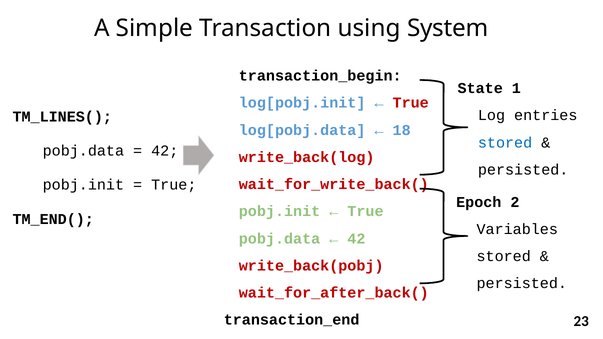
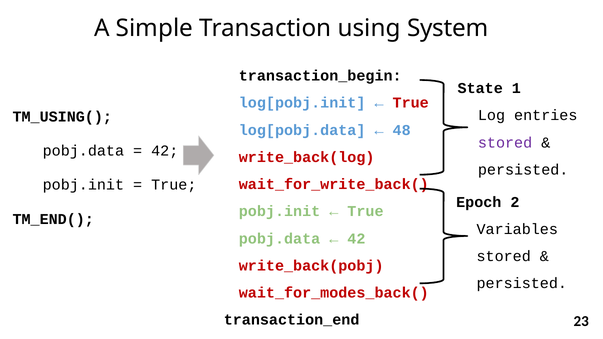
TM_LINES(: TM_LINES( -> TM_USING( (62, 117)
18: 18 -> 48 (402, 130)
stored colour: blue -> purple (505, 143)
wait_for_after_back(: wait_for_after_back( -> wait_for_modes_back( (334, 293)
